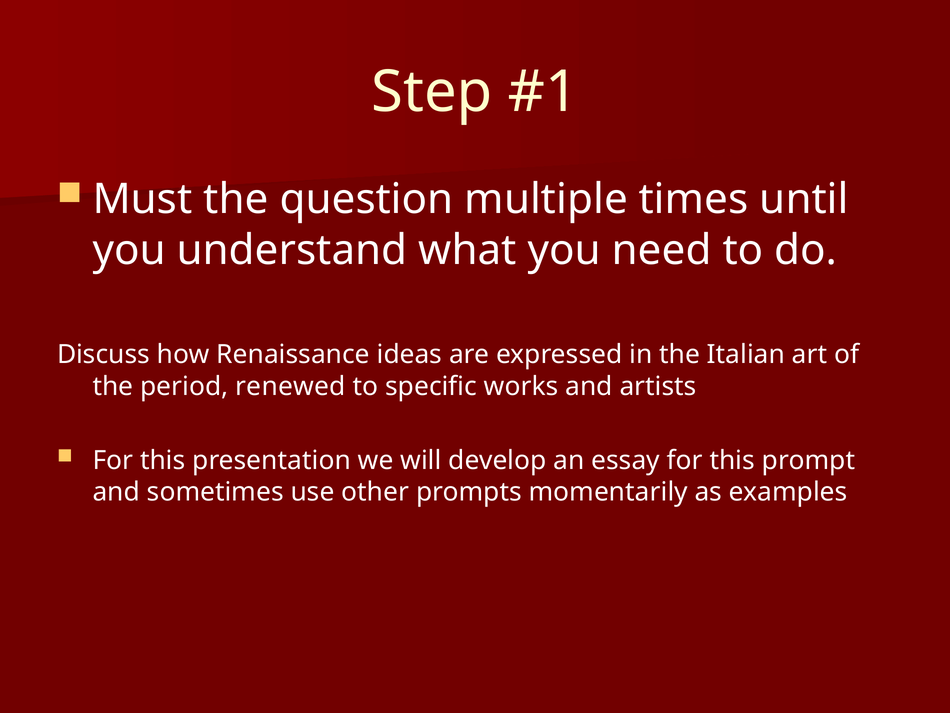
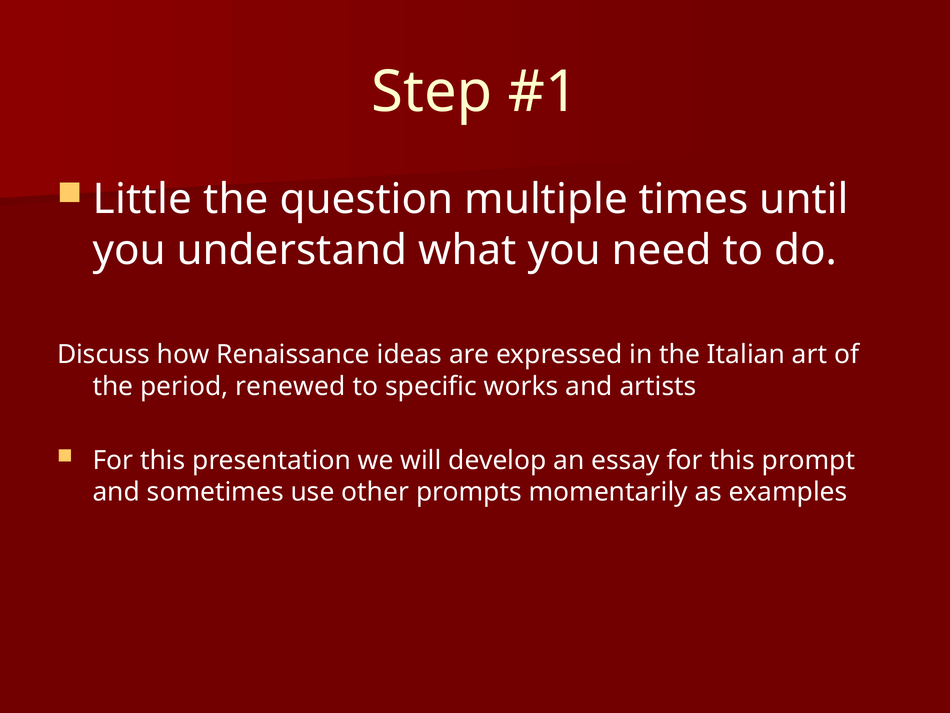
Must: Must -> Little (142, 199)
